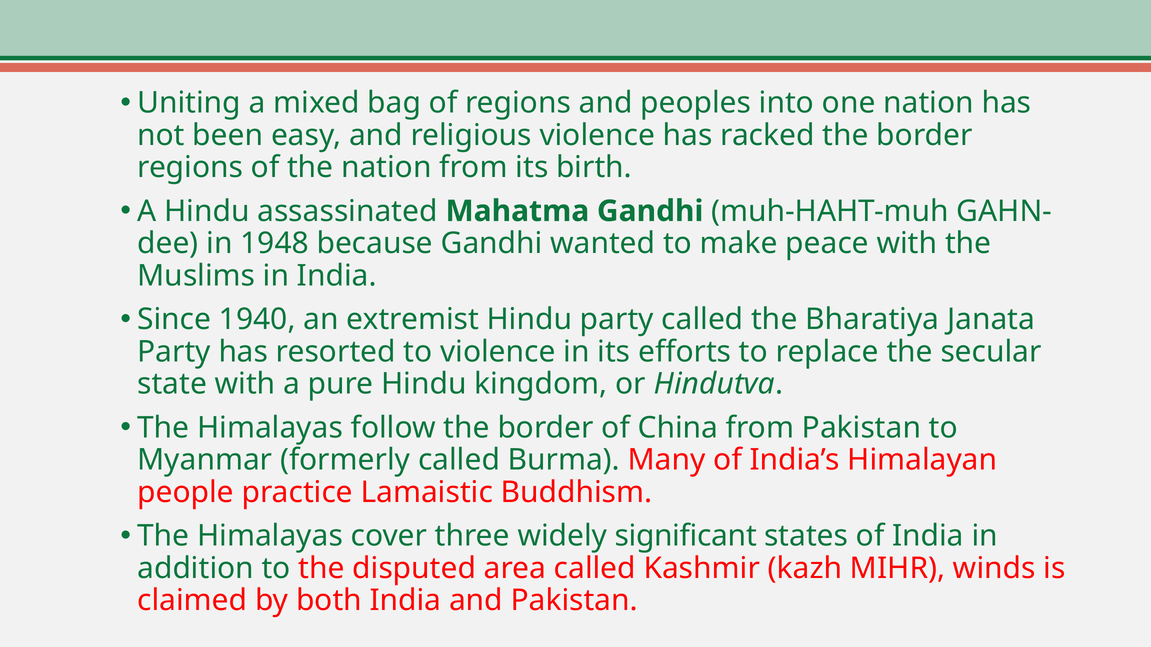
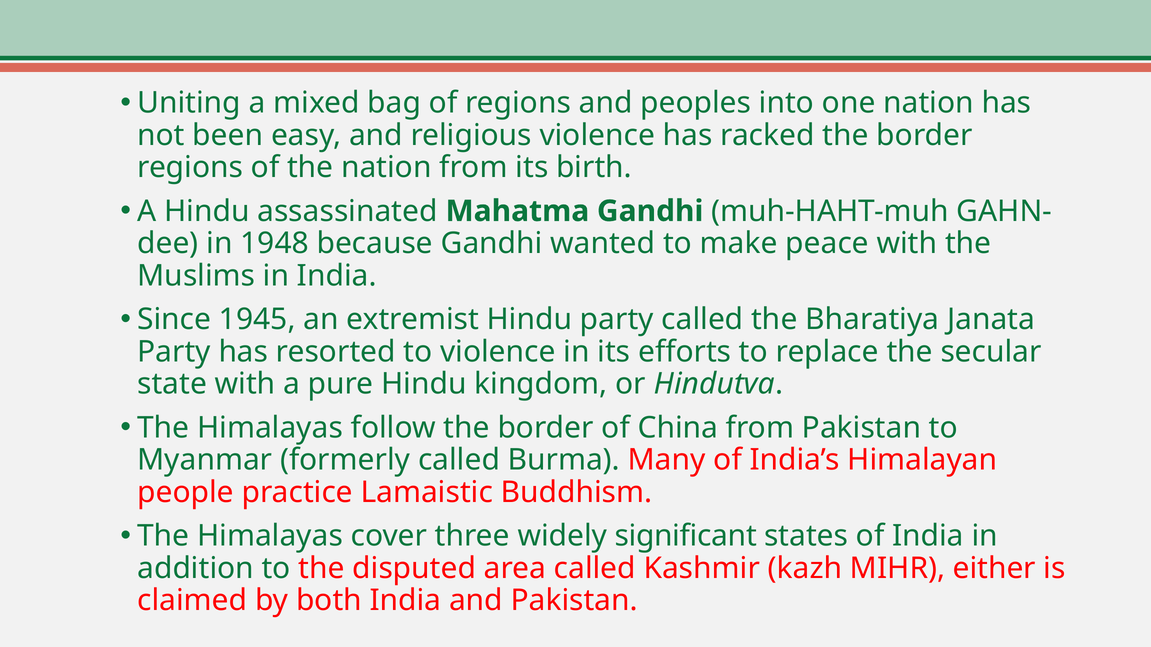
1940: 1940 -> 1945 (257, 320)
winds: winds -> either (994, 569)
